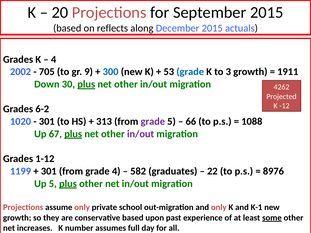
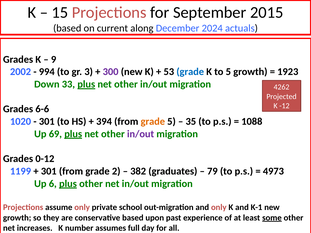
20: 20 -> 15 (60, 13)
reflects: reflects -> current (112, 28)
December 2015: 2015 -> 2024 (212, 28)
4: 4 -> 9 (54, 59)
705: 705 -> 994 (47, 72)
9: 9 -> 3 (89, 72)
300 colour: blue -> purple (111, 72)
to 3: 3 -> 5 (228, 72)
1911: 1911 -> 1923 (288, 72)
30: 30 -> 33 (68, 84)
6-2: 6-2 -> 6-6 (42, 109)
313: 313 -> 394 (104, 122)
grade colour: purple -> orange (153, 122)
66: 66 -> 35 (191, 122)
67: 67 -> 69 (55, 134)
1-12: 1-12 -> 0-12 (45, 159)
grade 4: 4 -> 2 (116, 171)
582: 582 -> 382 (138, 171)
22: 22 -> 79 (212, 171)
8976: 8976 -> 4973 (273, 171)
Up 5: 5 -> 6 (53, 184)
